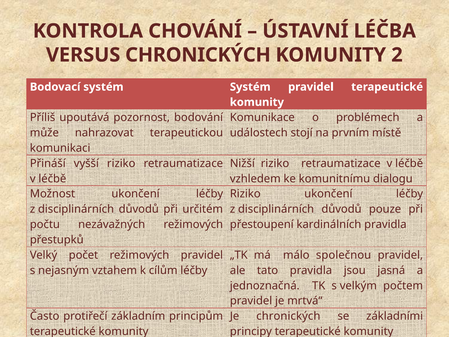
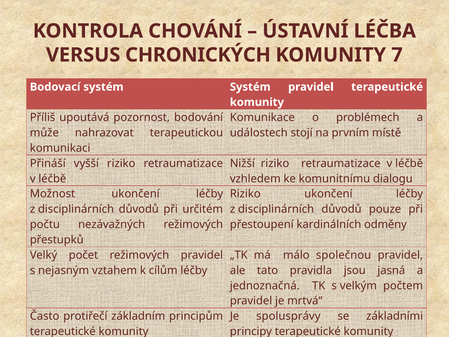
2: 2 -> 7 (397, 55)
kardinálních pravidla: pravidla -> odměny (385, 224)
Je chronických: chronických -> spolusprávy (288, 316)
